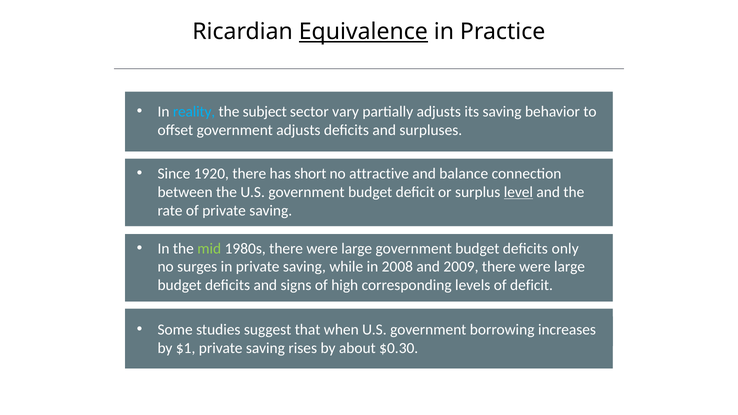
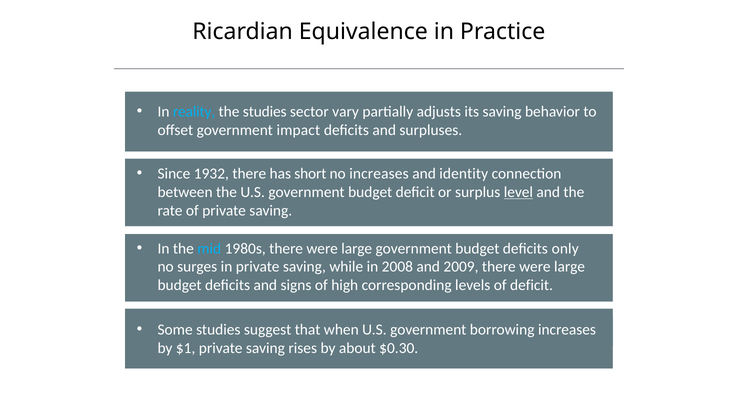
Equivalence underline: present -> none (363, 32)
the subject: subject -> studies (265, 112)
government adjusts: adjusts -> impact (298, 130)
1920: 1920 -> 1932 (211, 174)
no attractive: attractive -> increases (379, 174)
balance: balance -> identity (464, 174)
mid colour: light green -> light blue (209, 249)
